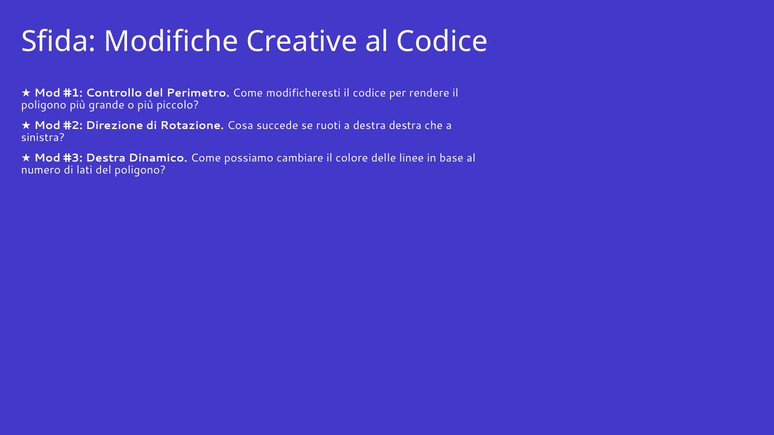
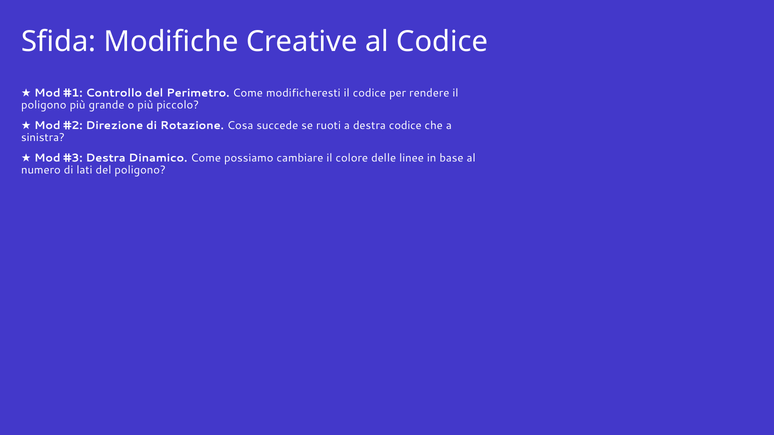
destra destra: destra -> codice (405, 126)
